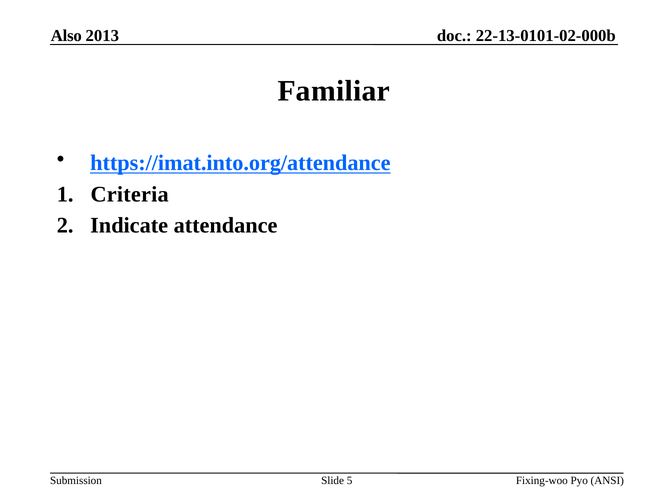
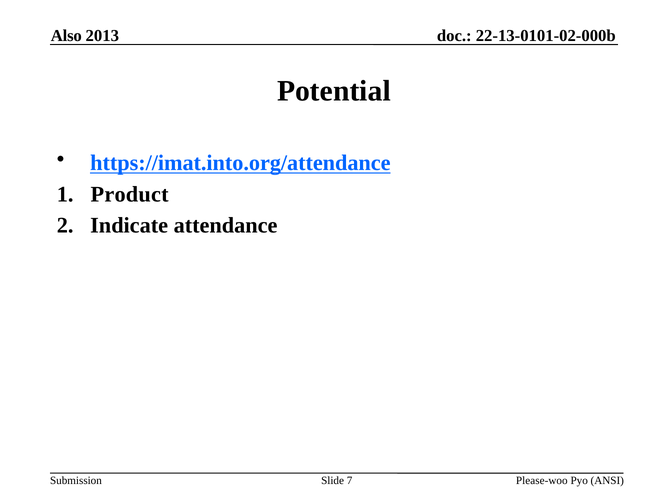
Familiar: Familiar -> Potential (334, 91)
Criteria: Criteria -> Product (130, 194)
5: 5 -> 7 (350, 480)
Fixing-woo: Fixing-woo -> Please-woo (542, 480)
